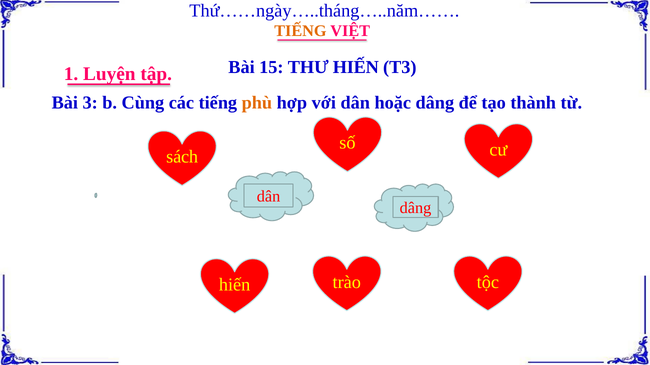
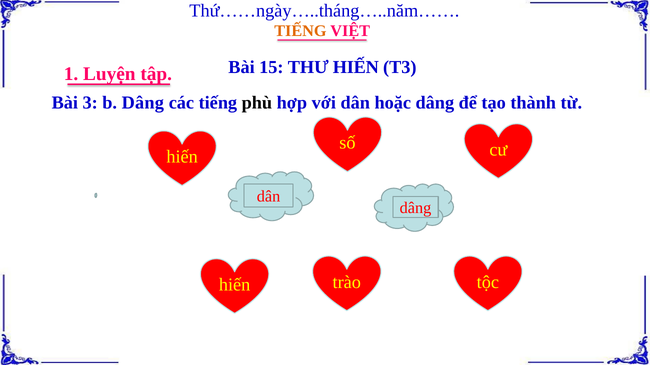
b Cùng: Cùng -> Dâng (143, 103)
phù colour: orange -> black (257, 103)
sách: sách -> hiến (182, 157)
